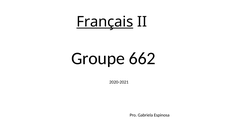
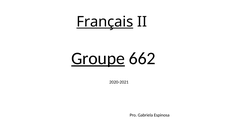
Groupe underline: none -> present (98, 58)
